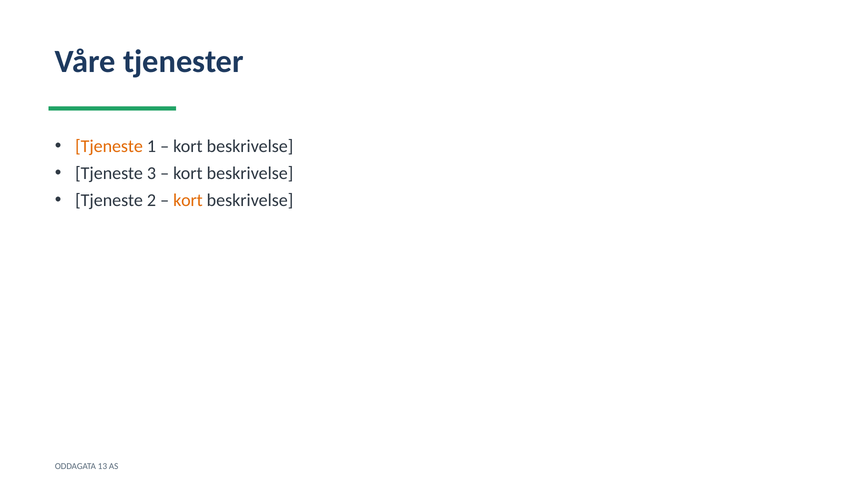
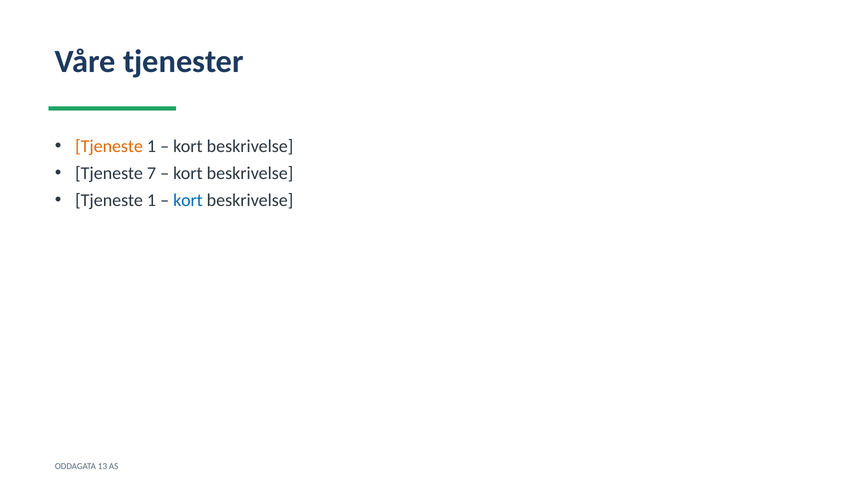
3: 3 -> 7 (151, 173)
2: 2 -> 1 (151, 200)
kort colour: orange -> blue (188, 200)
